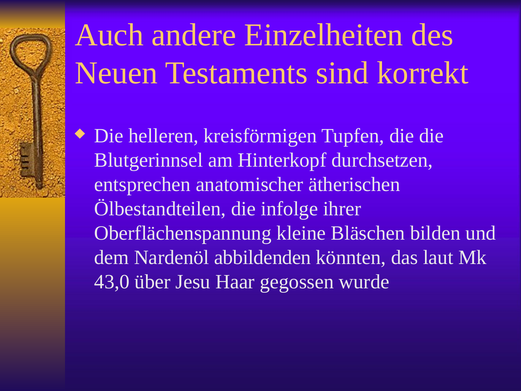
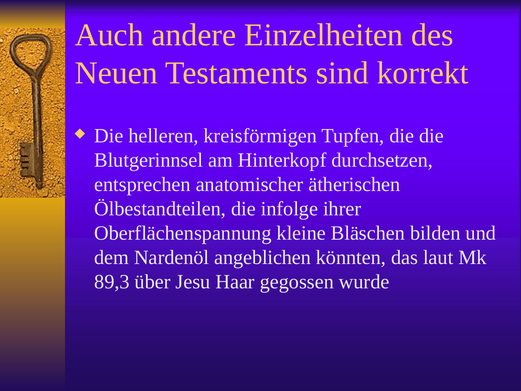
abbildenden: abbildenden -> angeblichen (263, 257)
43,0: 43,0 -> 89,3 (112, 282)
